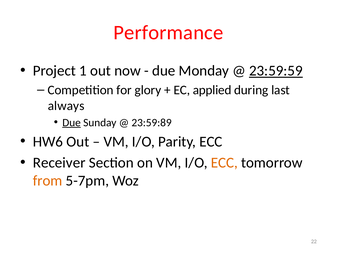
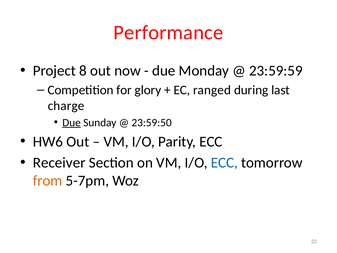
1: 1 -> 8 (83, 71)
23:59:59 underline: present -> none (276, 71)
applied: applied -> ranged (212, 90)
always: always -> charge (66, 106)
23:59:89: 23:59:89 -> 23:59:50 (152, 122)
ECC colour: orange -> blue (224, 162)
